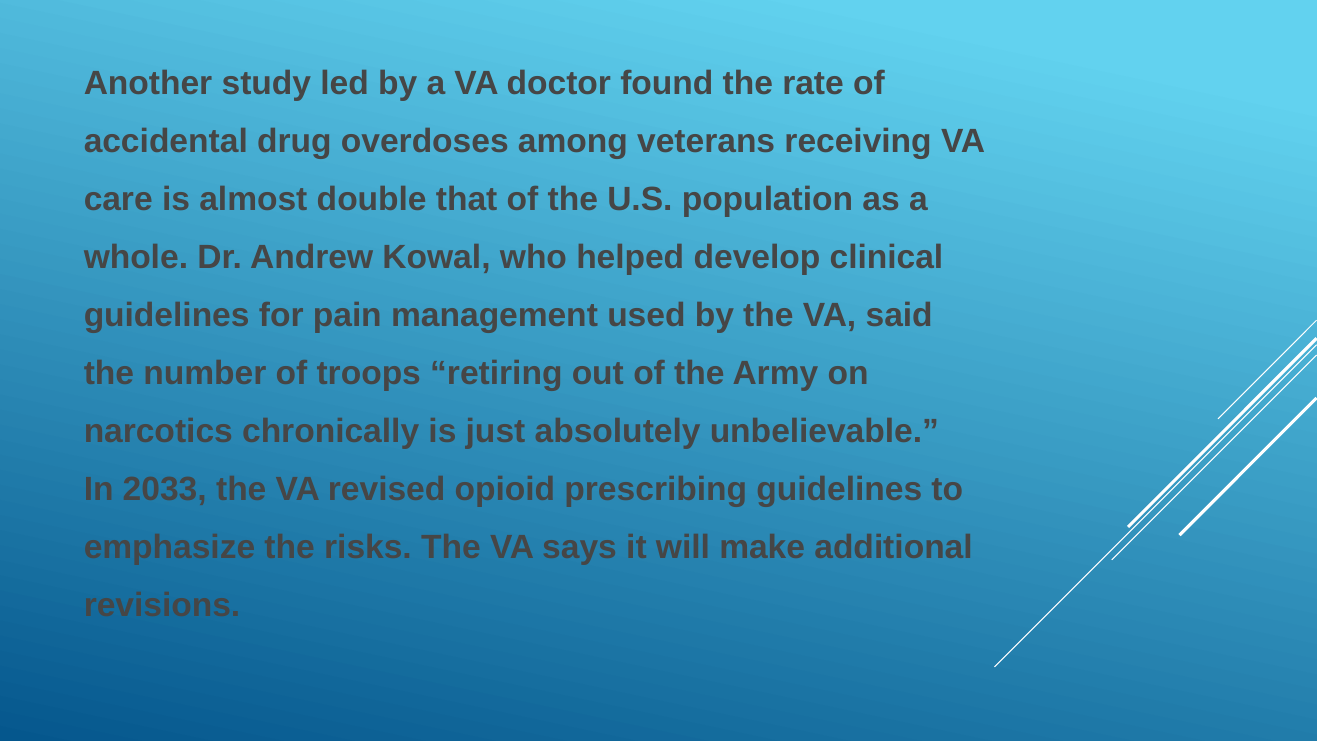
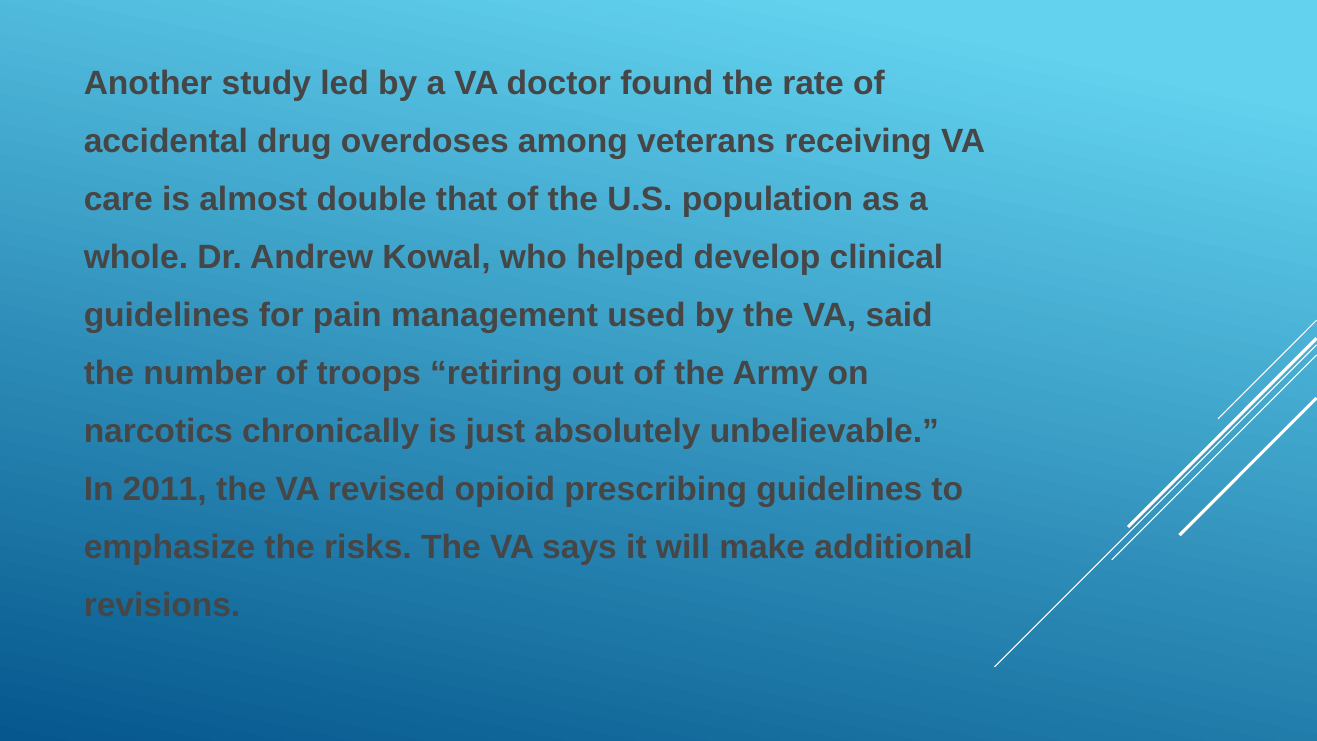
2033: 2033 -> 2011 (165, 490)
